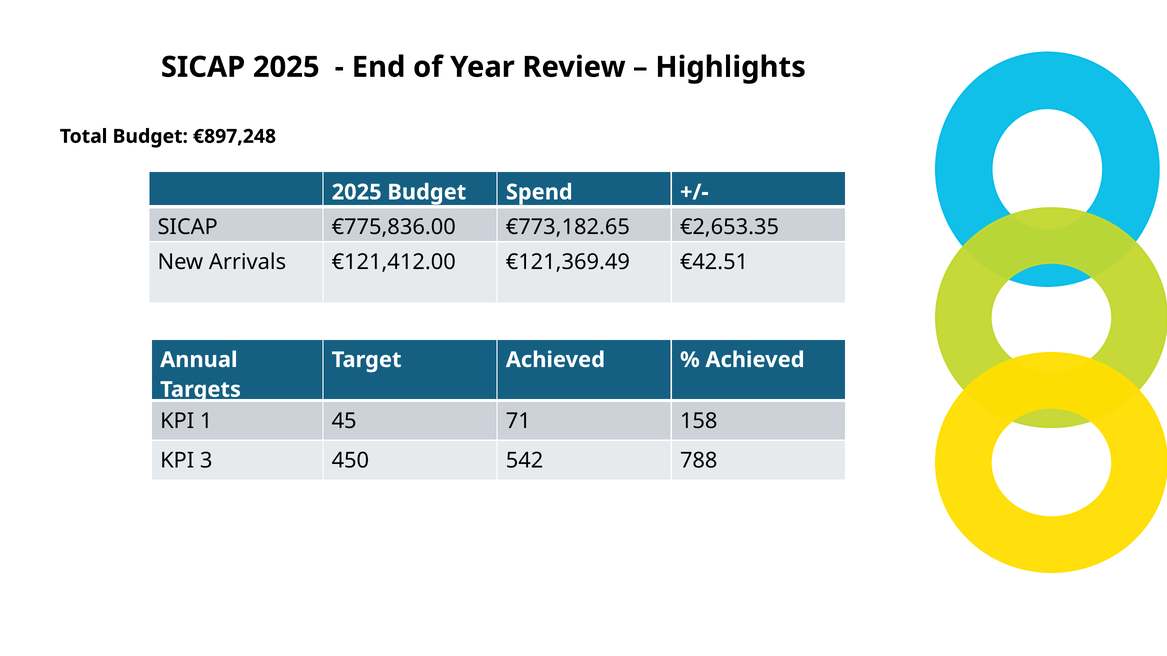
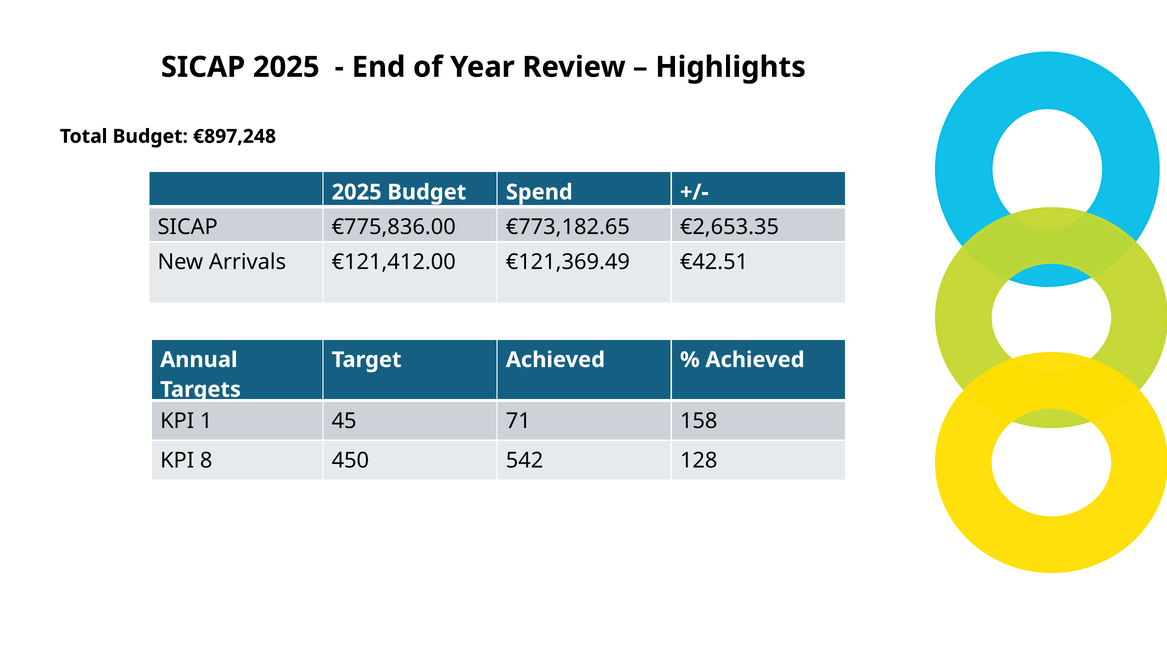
3: 3 -> 8 (206, 461)
788: 788 -> 128 (699, 461)
